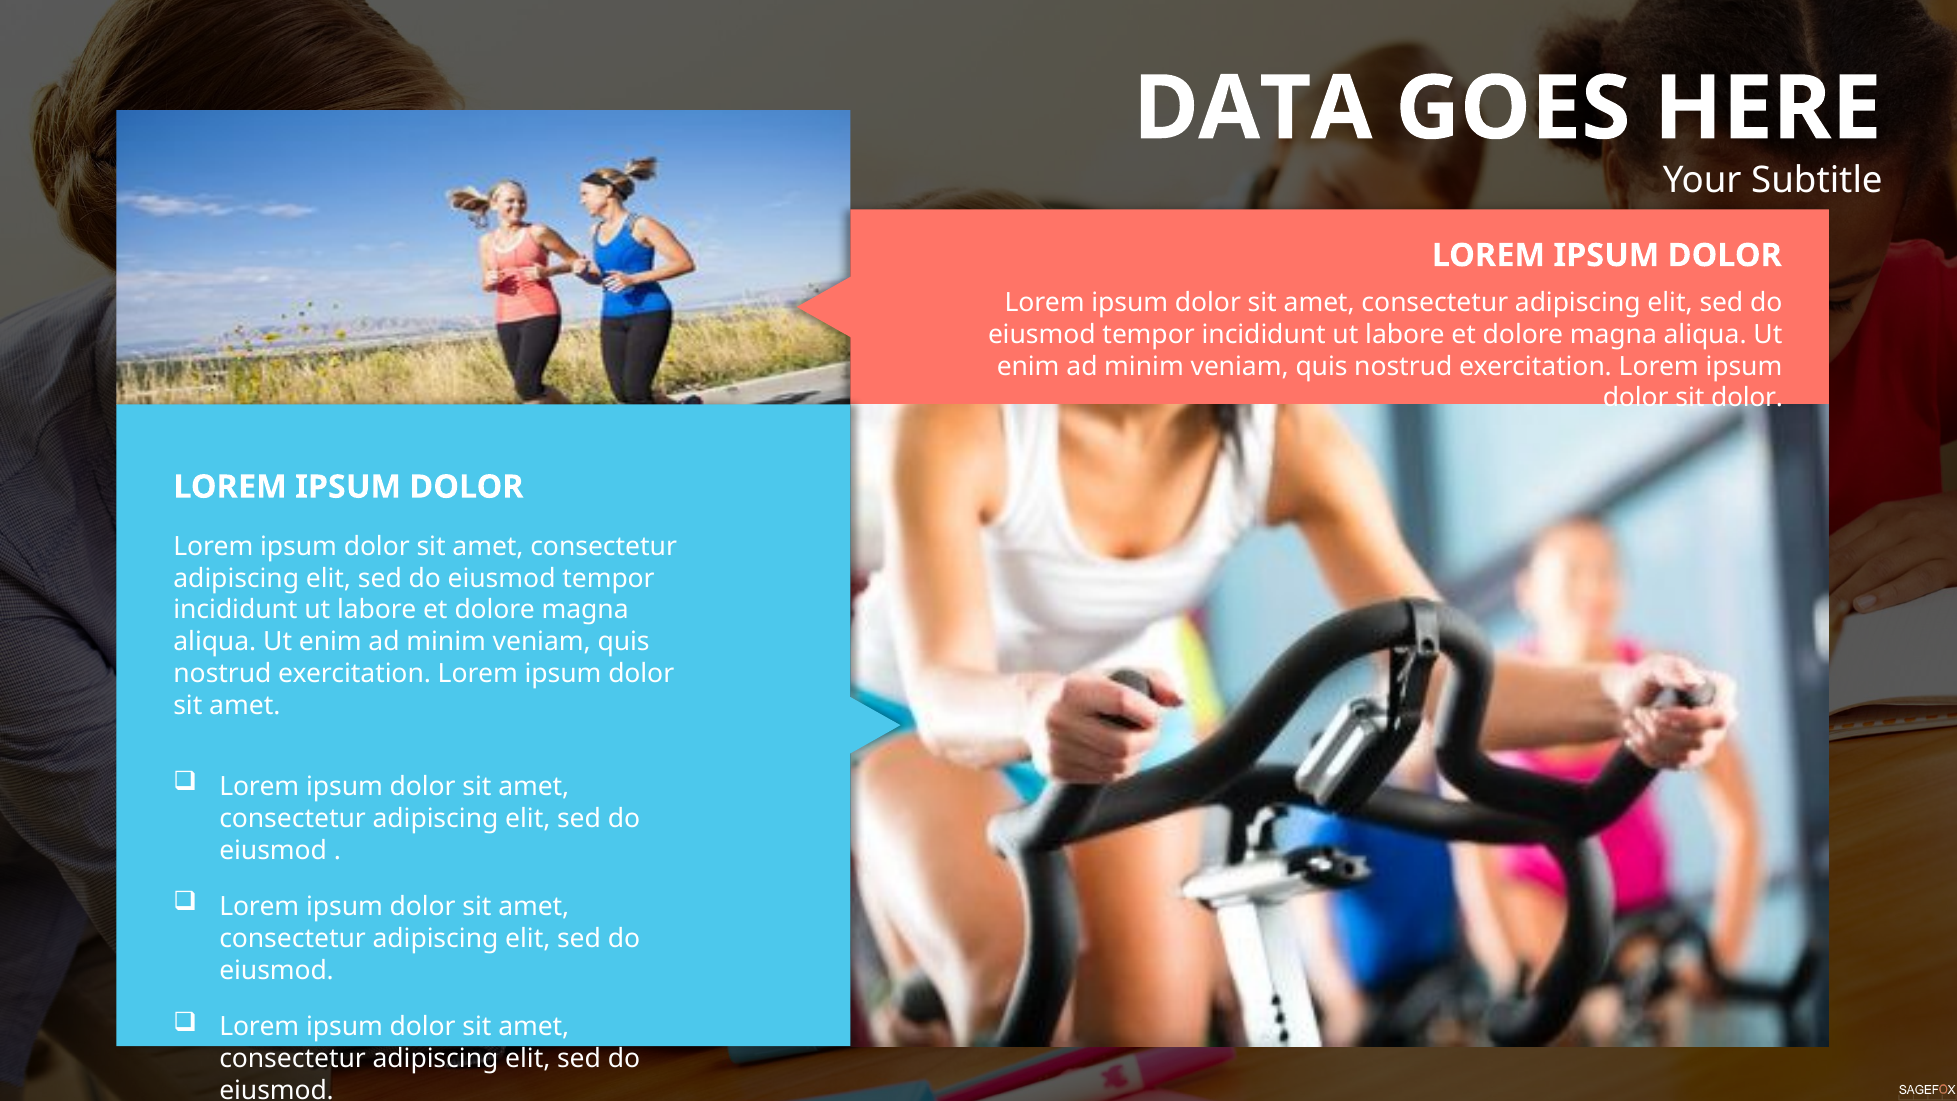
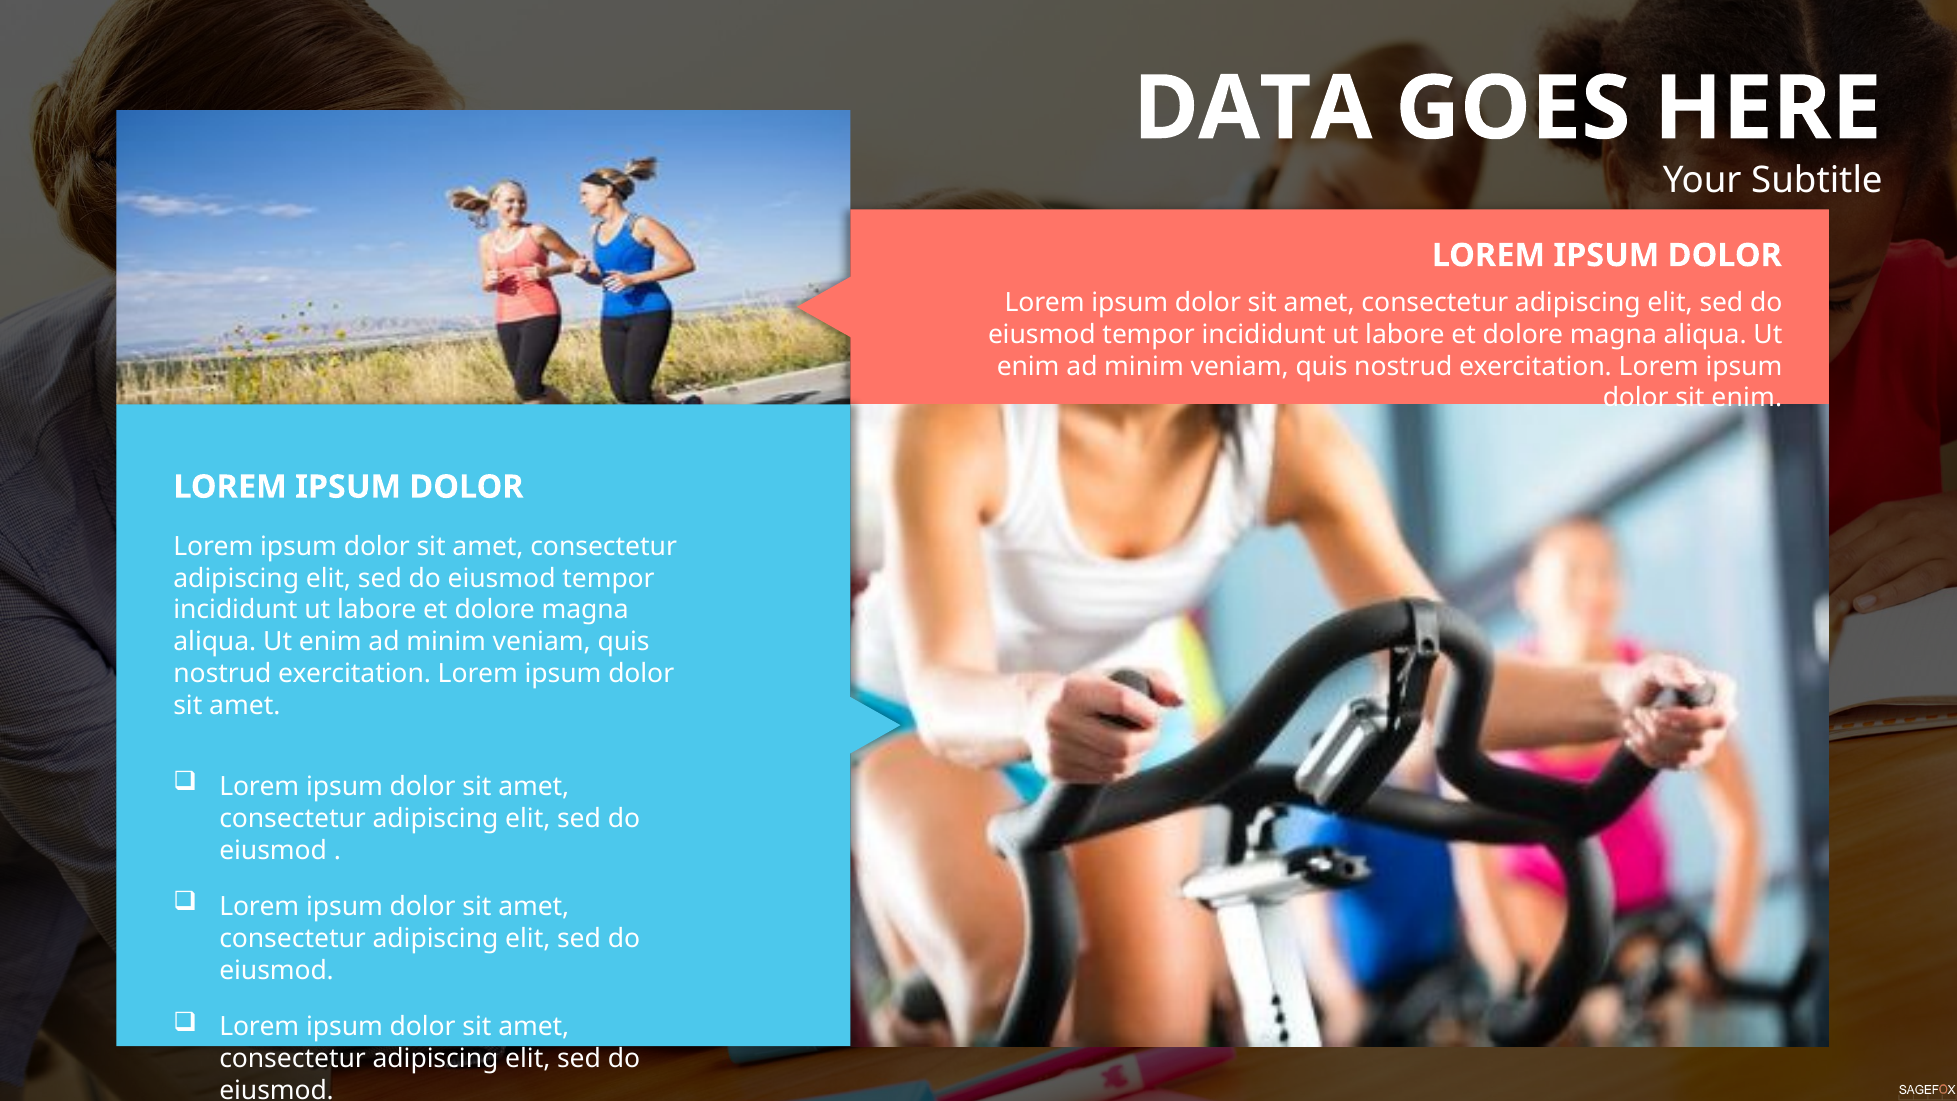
sit dolor: dolor -> enim (1747, 398)
